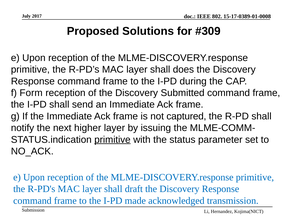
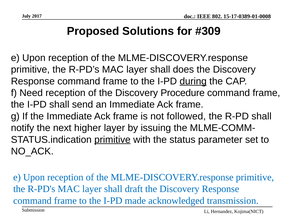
during underline: none -> present (193, 81)
Form: Form -> Need (31, 93)
Submitted: Submitted -> Procedure (183, 93)
captured: captured -> followed (186, 116)
